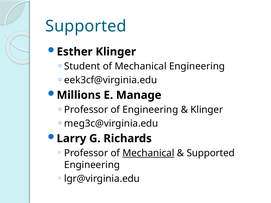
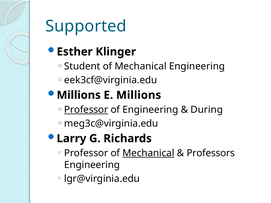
E Manage: Manage -> Millions (139, 95)
Professor underline: none -> present (86, 110)
Klinger: Klinger -> During (207, 110)
Supported: Supported -> Professors (211, 153)
